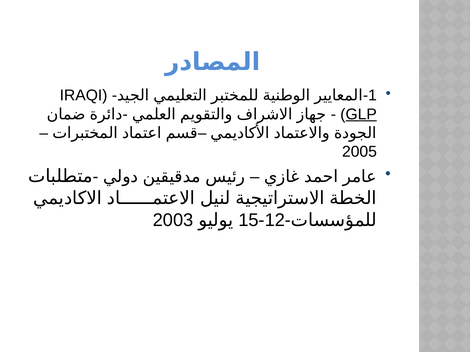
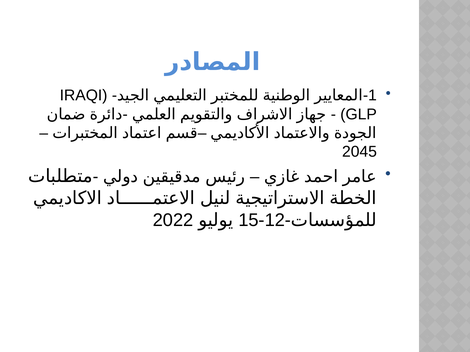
GLP underline: present -> none (361, 114)
2005: 2005 -> 2045 (359, 152)
2003: 2003 -> 2022 (173, 220)
